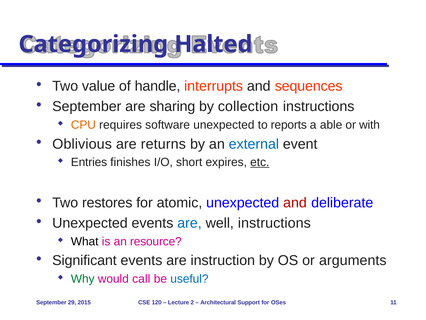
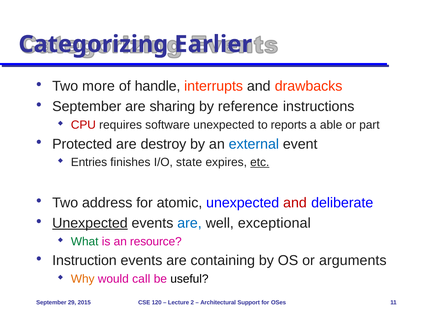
Halted: Halted -> Earlier (213, 44)
value: value -> more (98, 86)
sequences: sequences -> drawbacks (309, 86)
collection: collection -> reference (248, 106)
CPU colour: orange -> red (83, 125)
with: with -> part (369, 125)
Oblivious: Oblivious -> Protected (82, 144)
returns: returns -> destroy (163, 144)
short: short -> state (189, 162)
restores: restores -> address (107, 202)
Unexpected underline: none -> present (90, 223)
well instructions: instructions -> exceptional (274, 223)
What colour: black -> green (85, 241)
Significant: Significant -> Instruction (84, 260)
instruction: instruction -> containing (223, 260)
Why colour: green -> orange (83, 278)
useful colour: blue -> black (189, 278)
